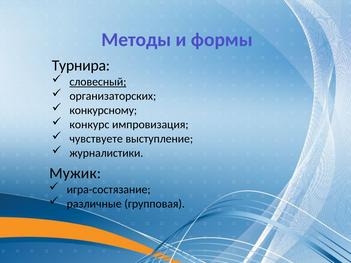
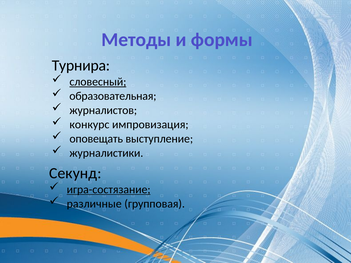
организаторских: организаторских -> образовательная (113, 96)
конкурсному: конкурсному -> журналистов (103, 110)
чувствуете: чувствуете -> оповещать (96, 139)
Мужик: Мужик -> Секунд (75, 173)
игра-состязание underline: none -> present (109, 190)
